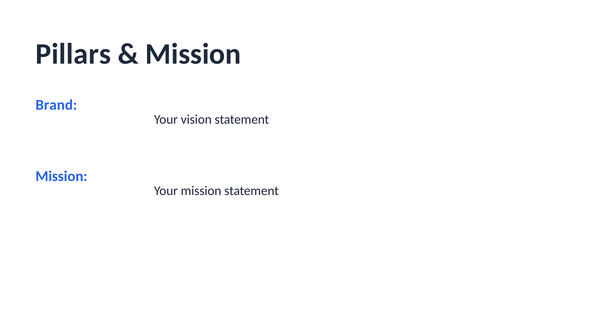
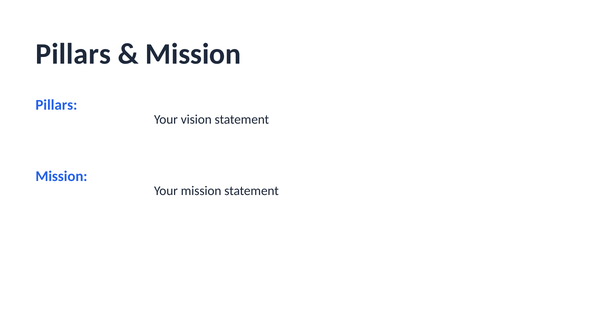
Brand: Brand -> Pillars (56, 105)
